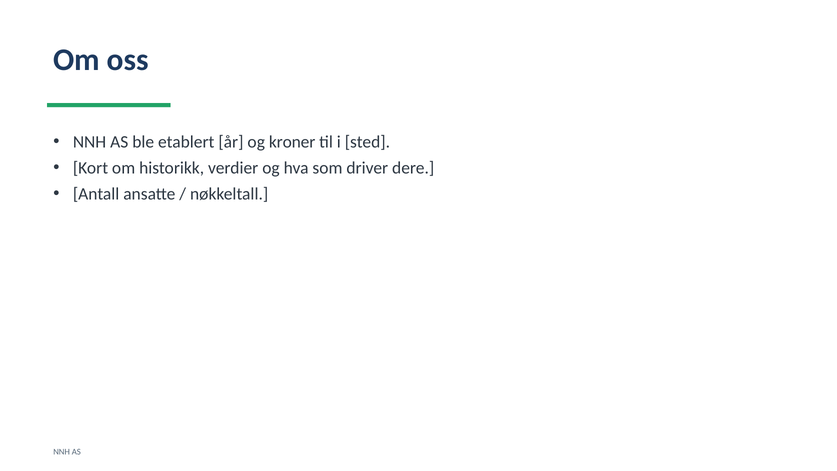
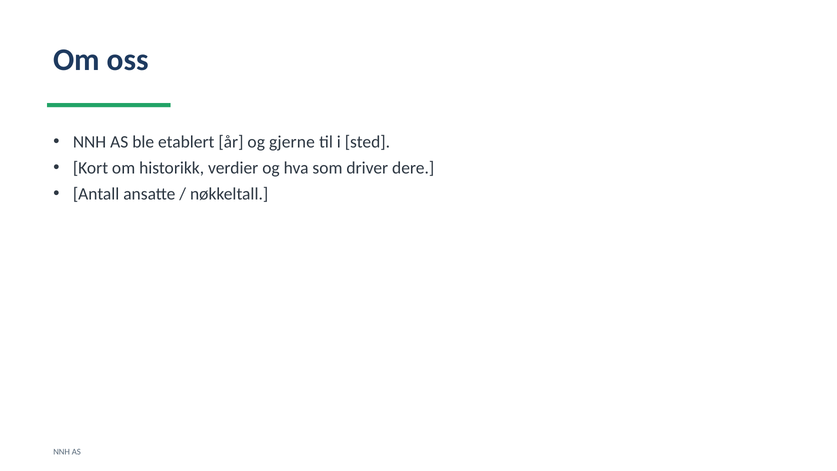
kroner: kroner -> gjerne (292, 142)
